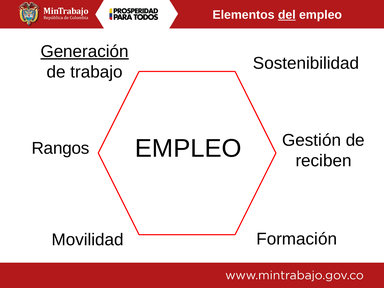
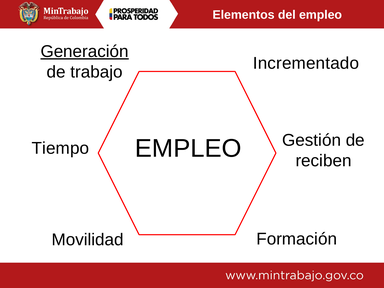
del underline: present -> none (287, 15)
Sostenibilidad: Sostenibilidad -> Incrementado (306, 63)
Rangos: Rangos -> Tiempo (60, 148)
